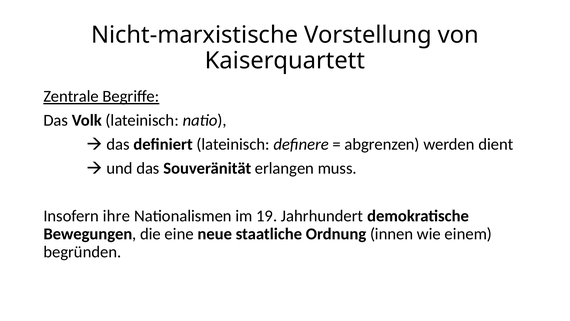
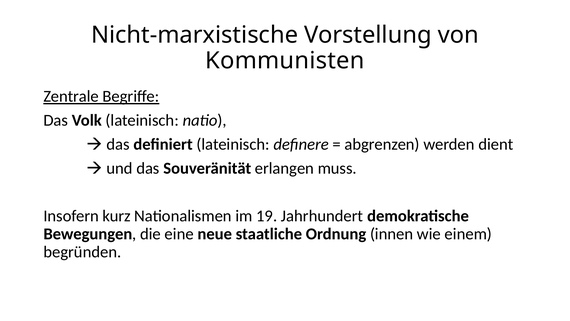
Kaiserquartett: Kaiserquartett -> Kommunisten (285, 61)
ihre: ihre -> kurz (117, 216)
